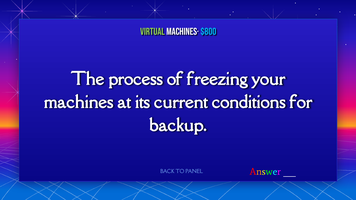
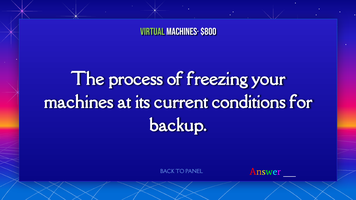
$800 colour: light blue -> white (208, 32)
